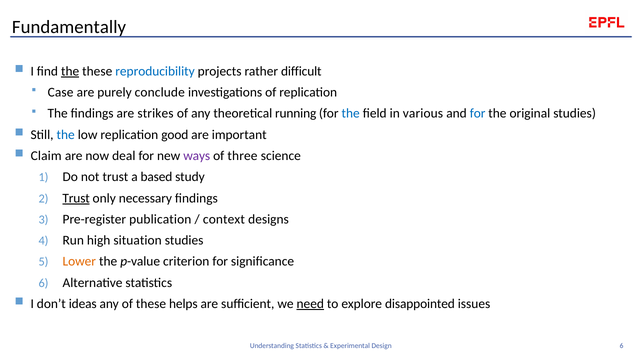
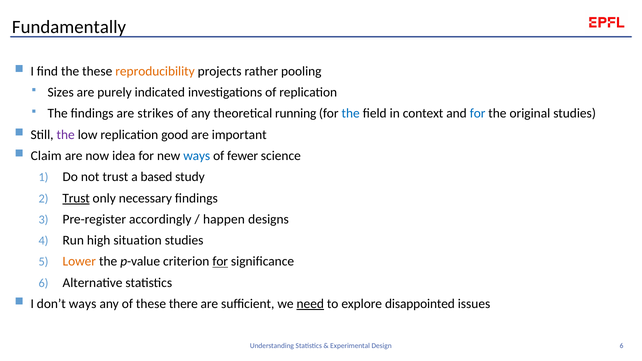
the underline: present -> none (70, 71)
reproducibility colour: blue -> orange (155, 71)
difficult: difficult -> pooling (301, 71)
Case: Case -> Sizes (61, 92)
conclude: conclude -> indicated (160, 92)
various: various -> context (423, 114)
the colour: blue -> purple (66, 135)
deal: deal -> idea (124, 156)
ways colour: purple -> blue (197, 156)
three: three -> fewer (243, 156)
publication: publication -> accordingly (160, 219)
context: context -> happen (224, 219)
for underline: none -> present (220, 262)
don’t ideas: ideas -> ways (83, 304)
helps: helps -> there (183, 304)
